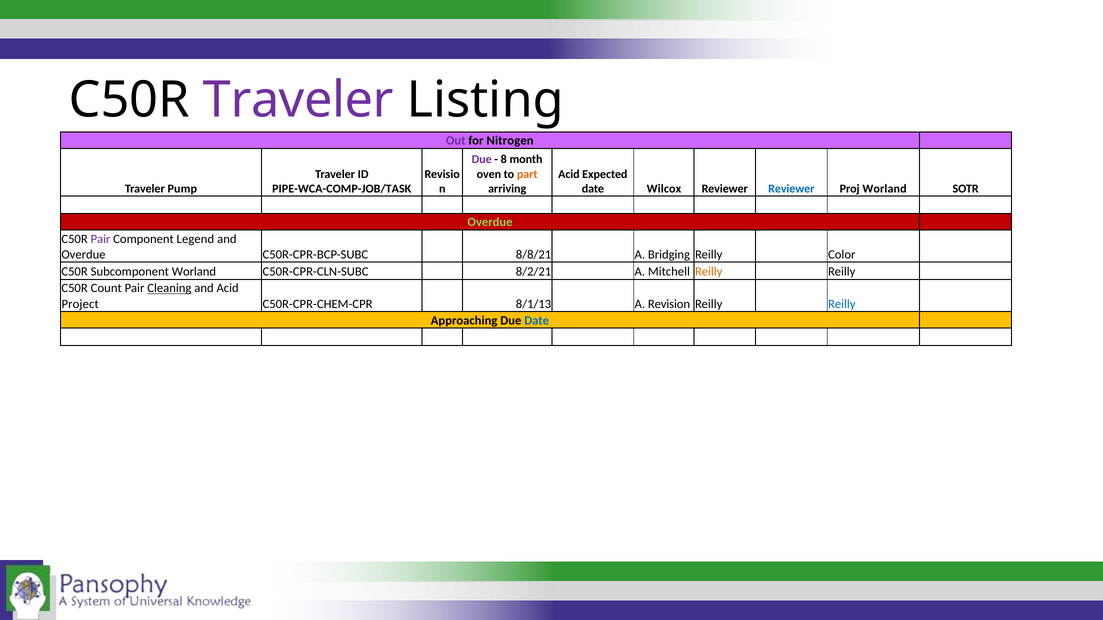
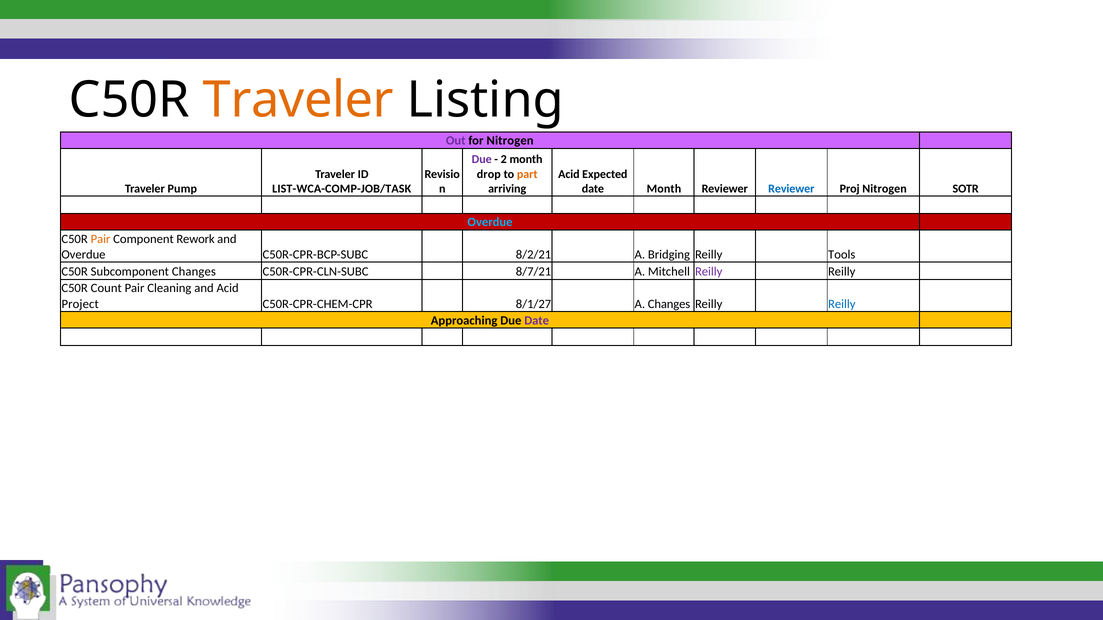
Traveler colour: purple -> orange (298, 100)
8: 8 -> 2 (504, 160)
oven: oven -> drop (489, 174)
PIPE-WCA-COMP-JOB/TASK: PIPE-WCA-COMP-JOB/TASK -> LIST-WCA-COMP-JOB/TASK (342, 189)
date Wilcox: Wilcox -> Month (664, 189)
Proj Worland: Worland -> Nitrogen (885, 189)
Overdue colour: light green -> light blue (490, 222)
Pair colour: purple -> orange (101, 239)
Legend: Legend -> Rework (196, 239)
8/8/21: 8/8/21 -> 8/2/21 (534, 255)
Color: Color -> Tools (842, 255)
Subcomponent Worland: Worland -> Changes (194, 272)
8/2/21: 8/2/21 -> 8/7/21 (534, 272)
Reilly colour: orange -> purple (709, 272)
Cleaning underline: present -> none (169, 288)
8/1/13: 8/1/13 -> 8/1/27 (534, 304)
A Revision: Revision -> Changes (669, 304)
Date colour: blue -> purple (537, 321)
